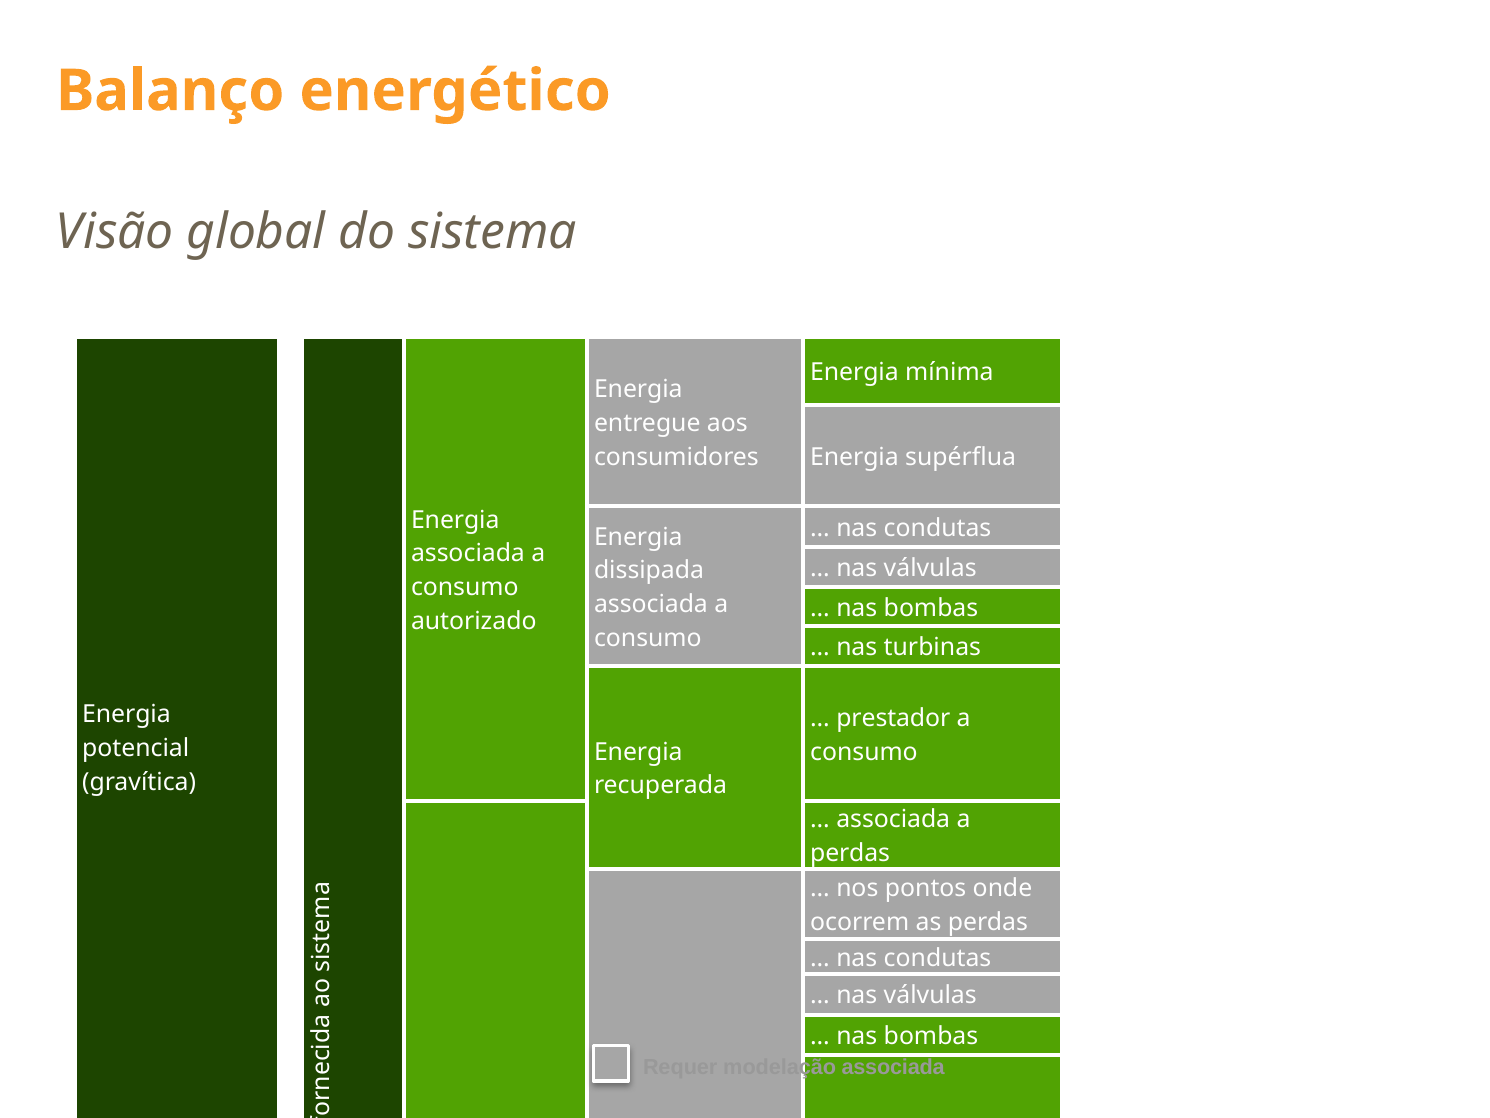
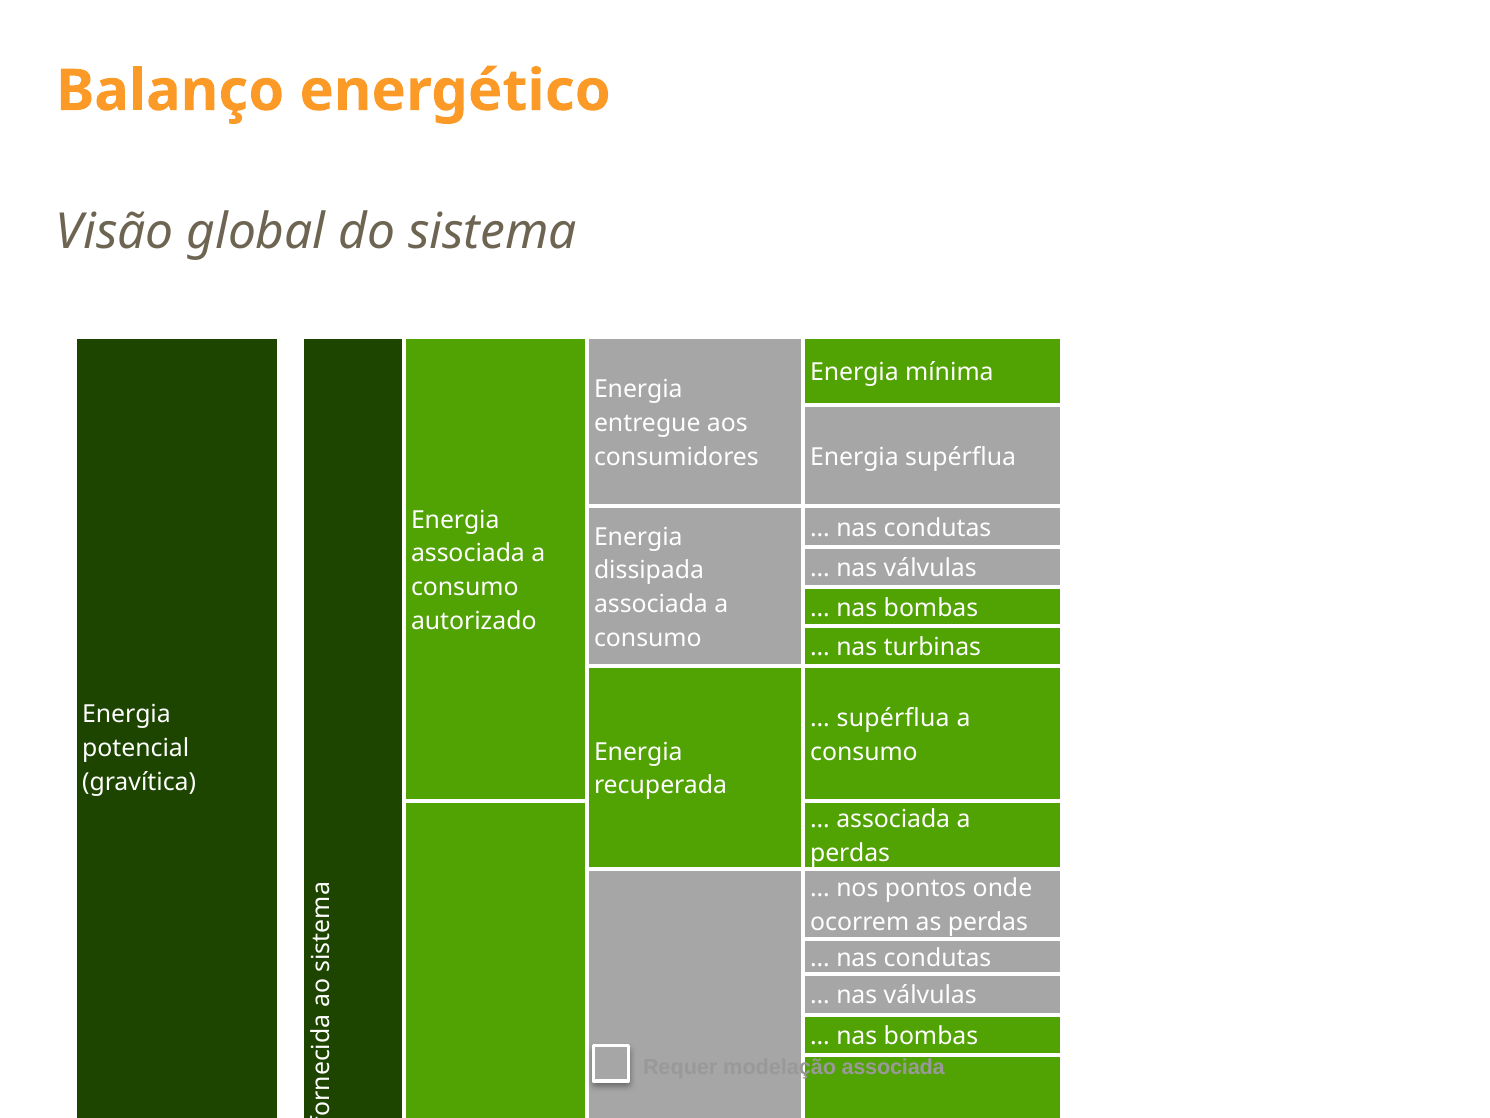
prestador: prestador -> supérflua (893, 718)
